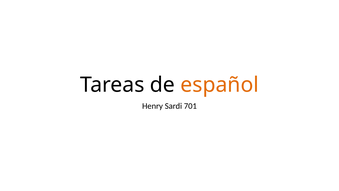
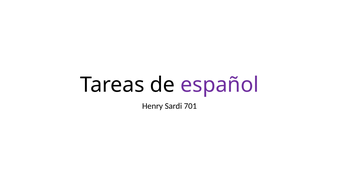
español colour: orange -> purple (220, 85)
